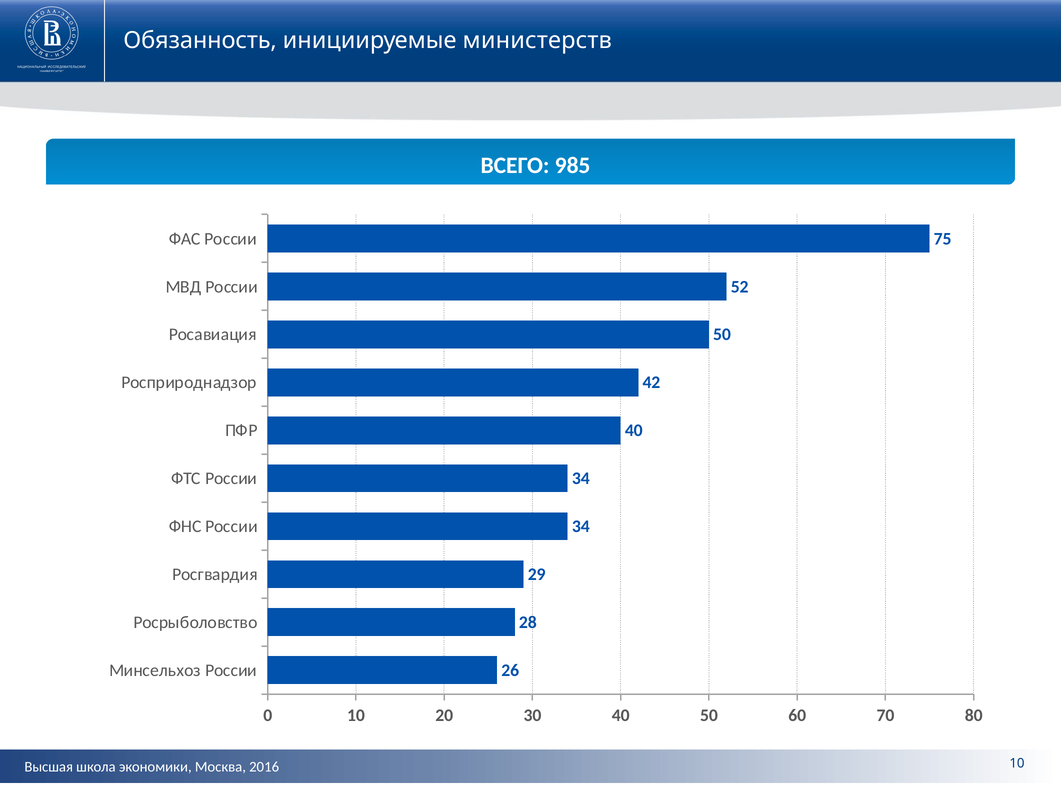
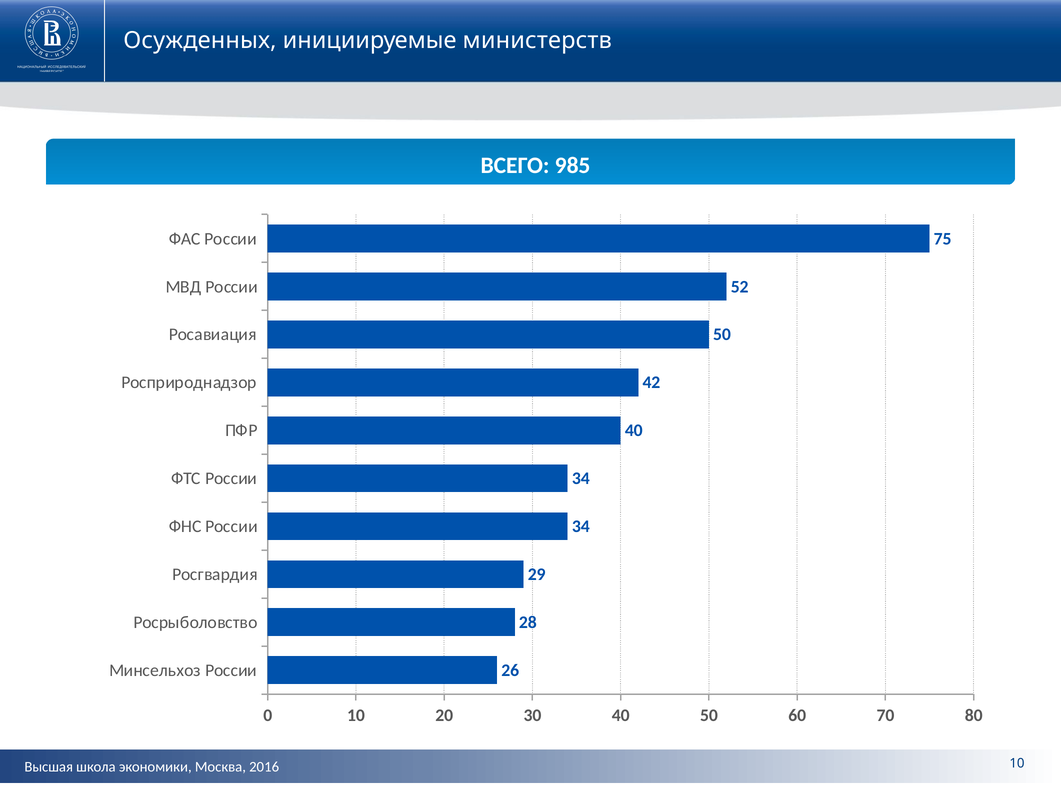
Обязанность: Обязанность -> Осужденных (200, 41)
